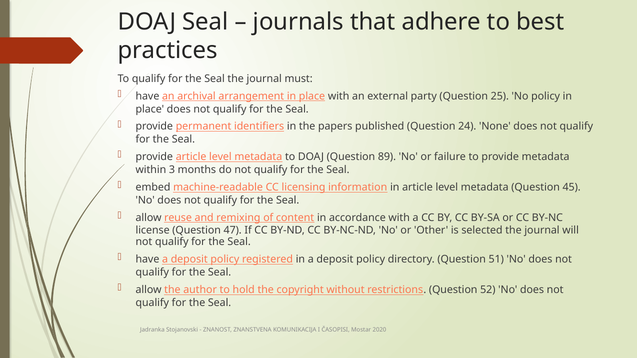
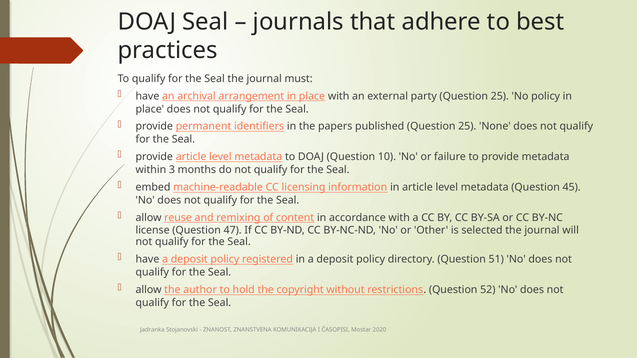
published Question 24: 24 -> 25 (467, 127)
89: 89 -> 10 (387, 157)
